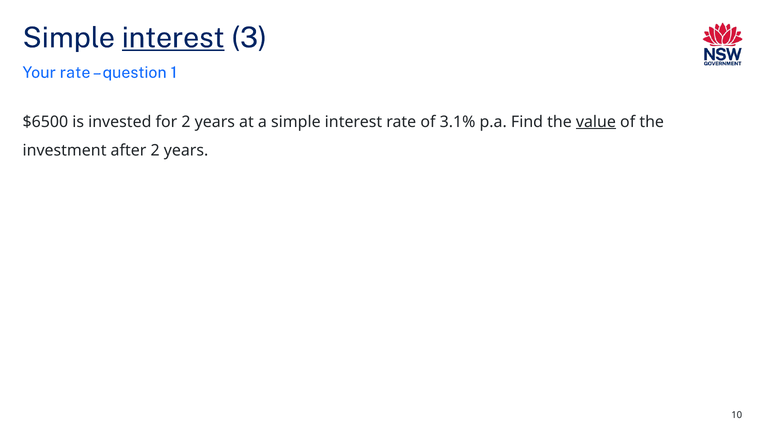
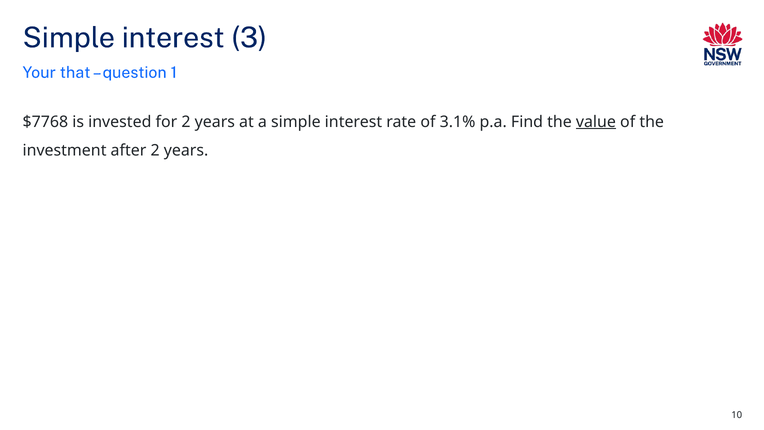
interest underline: present -> none (173, 38)
Your rate: rate -> that (75, 73)
$6500: $6500 -> $7768 (45, 122)
